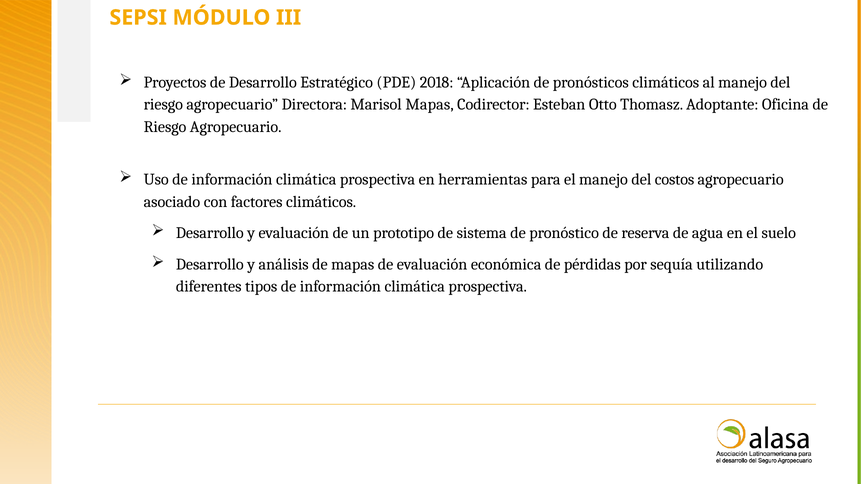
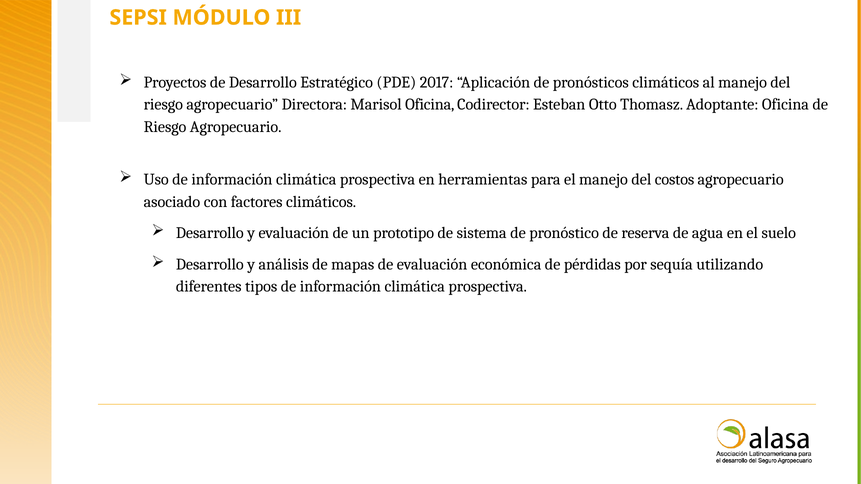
2018: 2018 -> 2017 (437, 82)
Marisol Mapas: Mapas -> Oficina (430, 105)
